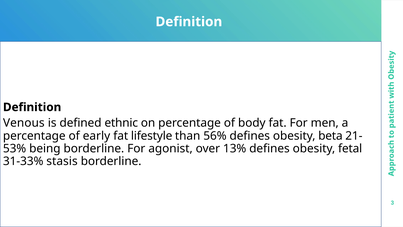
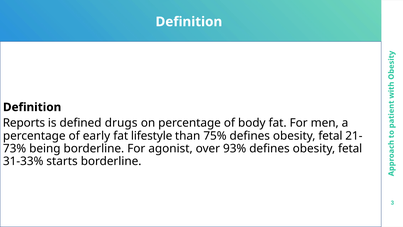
Venous: Venous -> Reports (24, 123)
ethnic: ethnic -> drugs (121, 123)
56%: 56% -> 75% (215, 136)
beta: beta -> fetal (330, 136)
53%: 53% -> 73% (15, 148)
13%: 13% -> 93% (235, 148)
stasis: stasis -> starts (62, 161)
